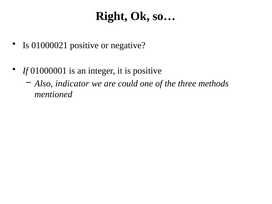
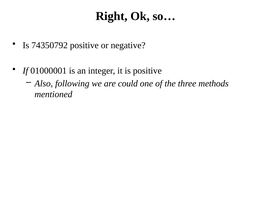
01000021: 01000021 -> 74350792 (50, 45)
indicator: indicator -> following (72, 83)
